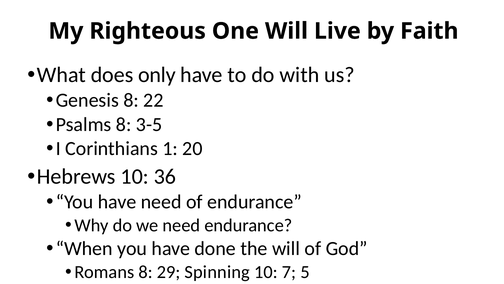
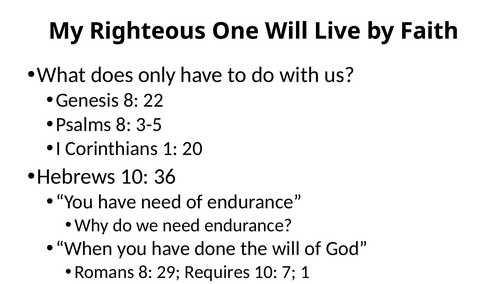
Spinning: Spinning -> Requires (217, 272)
7 5: 5 -> 1 (305, 272)
